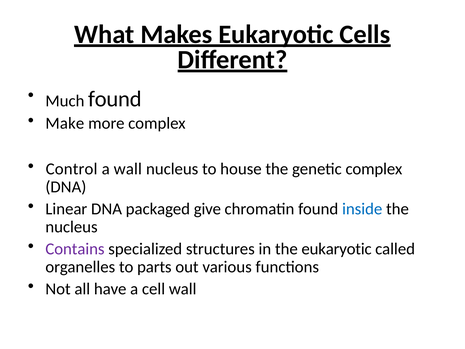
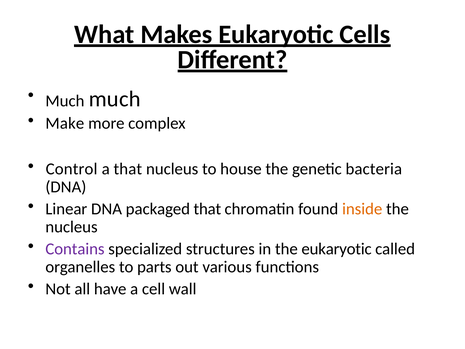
Much found: found -> much (115, 99)
a wall: wall -> that (128, 169)
genetic complex: complex -> bacteria (374, 169)
packaged give: give -> that (207, 209)
inside colour: blue -> orange (362, 209)
